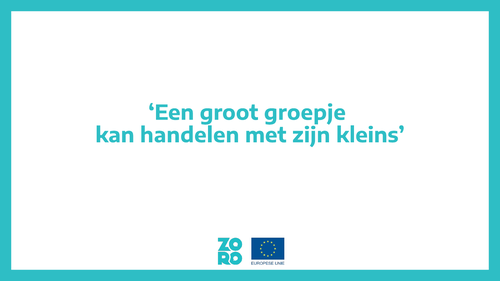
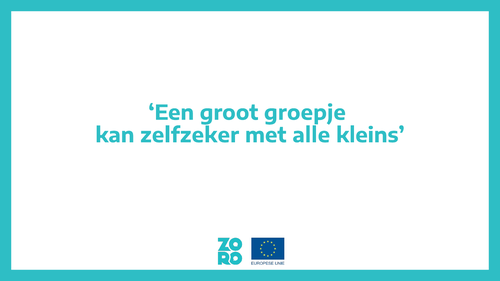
handelen: handelen -> zelfzeker (190, 136)
zijn: zijn -> alle (311, 136)
